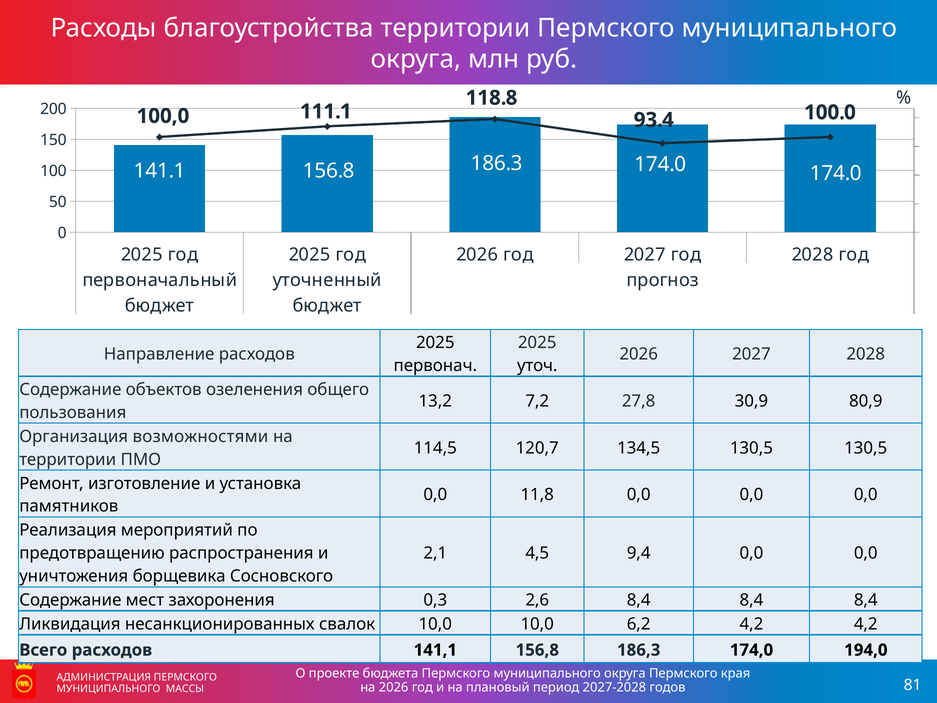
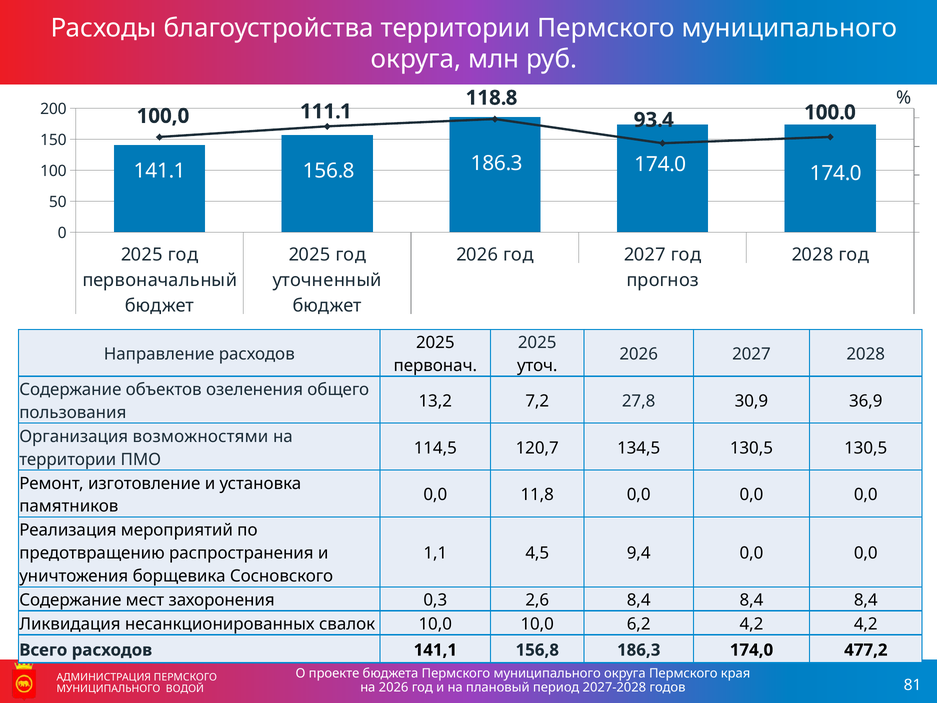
80,9: 80,9 -> 36,9 (866, 401)
2,1: 2,1 -> 1,1 (435, 553)
194,0: 194,0 -> 477,2 (866, 650)
МАССЫ: МАССЫ -> ВОДОЙ (185, 688)
